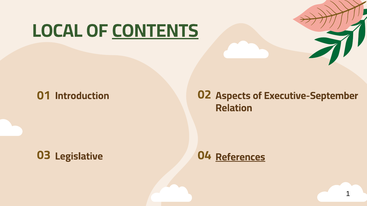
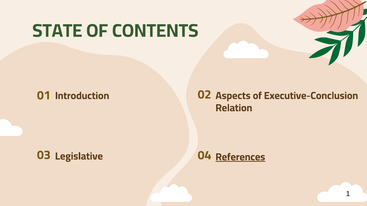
LOCAL: LOCAL -> STATE (57, 31)
CONTENTS underline: present -> none (155, 31)
Executive-September: Executive-September -> Executive-Conclusion (311, 96)
